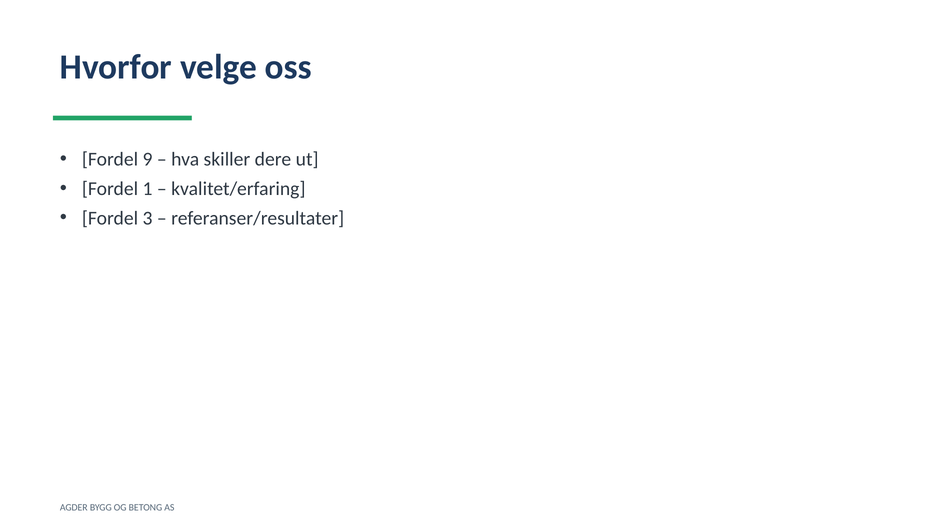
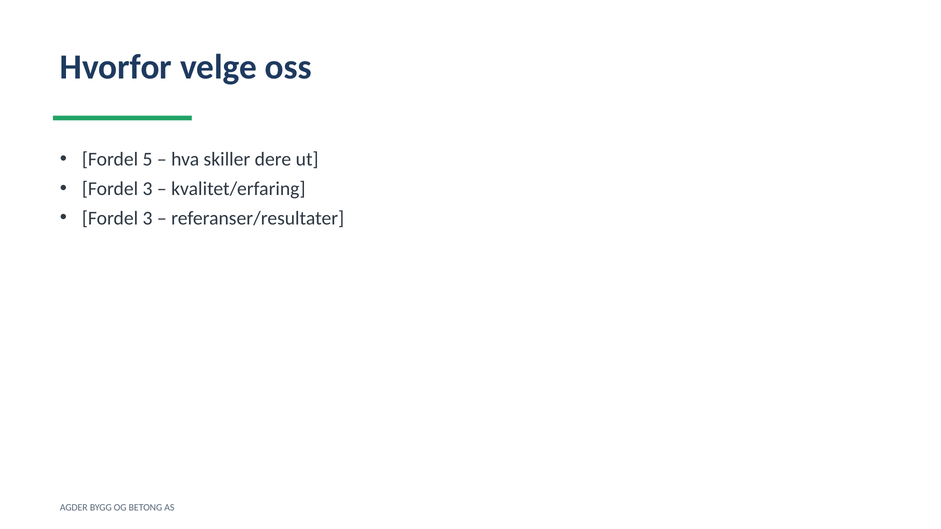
9: 9 -> 5 (148, 159)
1: 1 -> 3 (148, 189)
